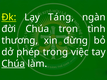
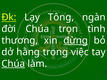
Táng: Táng -> Tông (61, 17)
đừng underline: none -> present (76, 41)
phép: phép -> hằng (28, 52)
